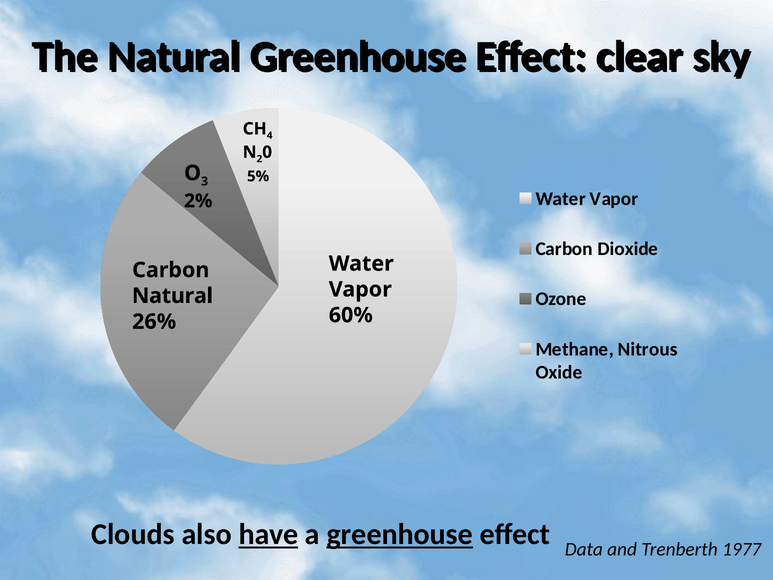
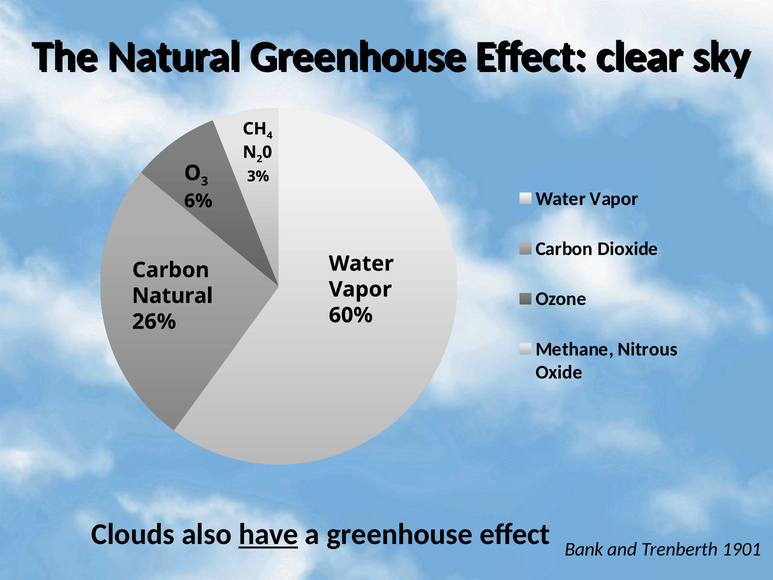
5%: 5% -> 3% (258, 176)
2%: 2% -> 6% (198, 201)
greenhouse underline: present -> none (400, 534)
Data: Data -> Bank (584, 549)
1977: 1977 -> 1901 (742, 549)
